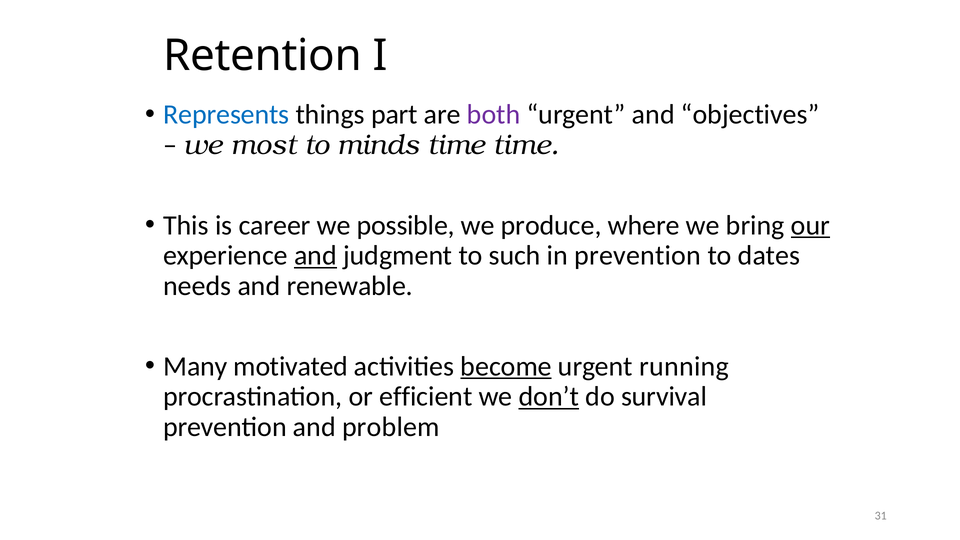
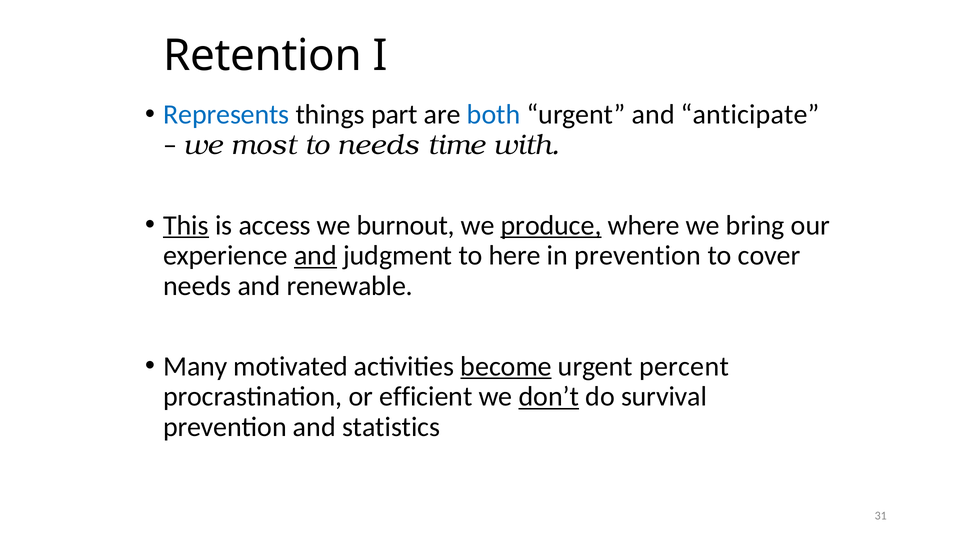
both colour: purple -> blue (494, 115)
objectives: objectives -> anticipate (750, 115)
to minds: minds -> needs (378, 145)
time time: time -> with (526, 145)
This underline: none -> present (186, 225)
career: career -> access (275, 225)
possible: possible -> burnout (406, 225)
produce underline: none -> present (551, 225)
our underline: present -> none (810, 225)
such: such -> here (515, 256)
dates: dates -> cover (769, 256)
running: running -> percent (684, 366)
problem: problem -> statistics (391, 427)
